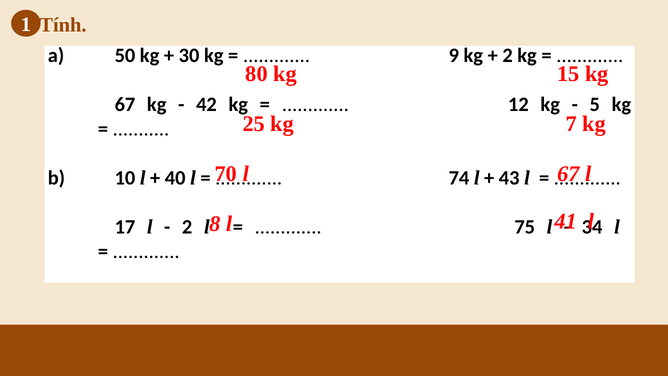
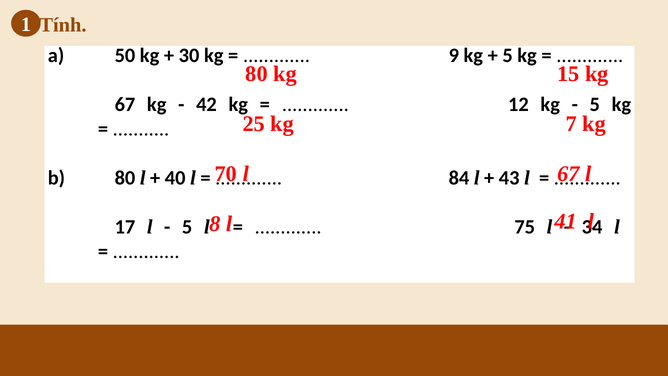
2: 2 -> 5 (508, 55)
b 10: 10 -> 80 (125, 178)
74: 74 -> 84 (459, 178)
2: 2 -> 5 (187, 227)
